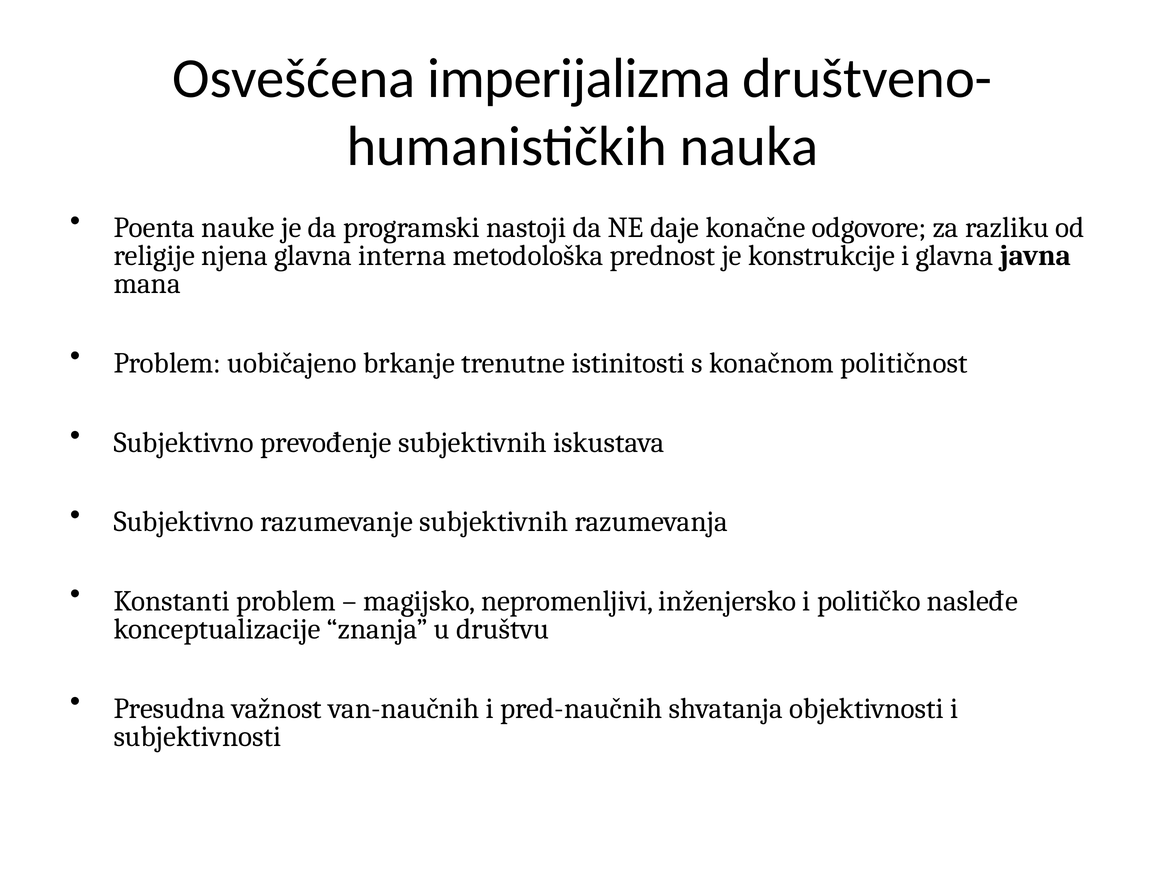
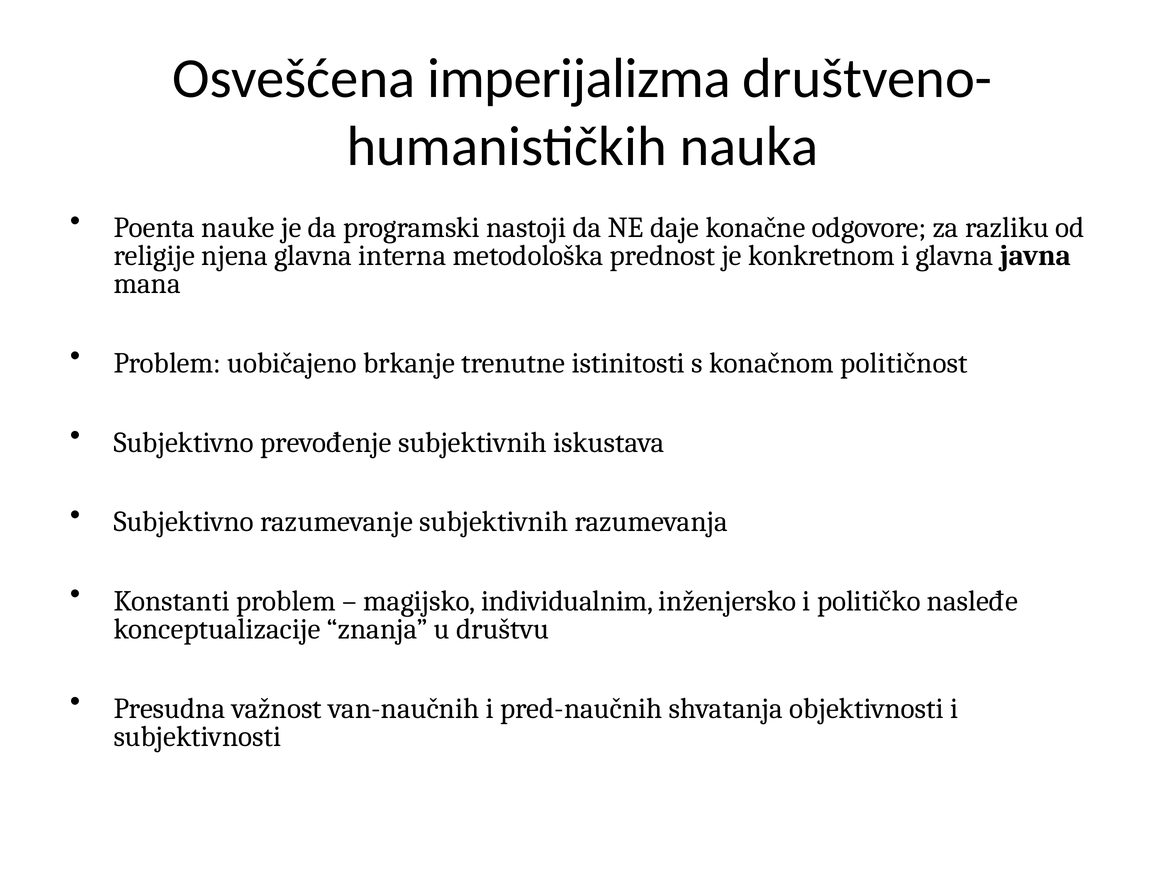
konstrukcije: konstrukcije -> konkretnom (821, 256)
nepromenljivi: nepromenljivi -> individualnim (567, 602)
